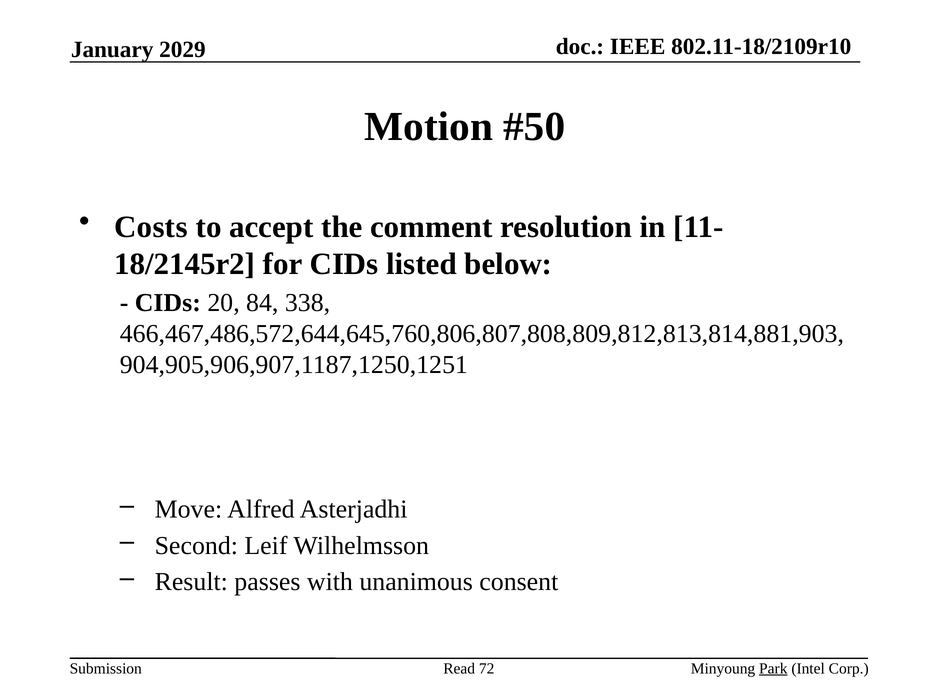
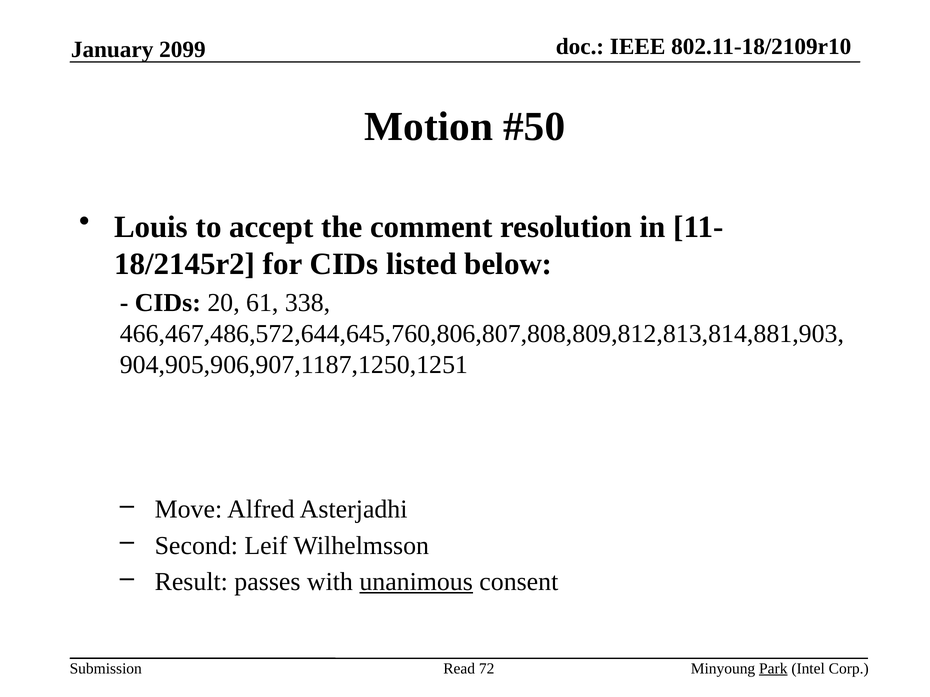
2029: 2029 -> 2099 (182, 50)
Costs: Costs -> Louis (151, 227)
84: 84 -> 61 (262, 303)
unanimous underline: none -> present (416, 582)
